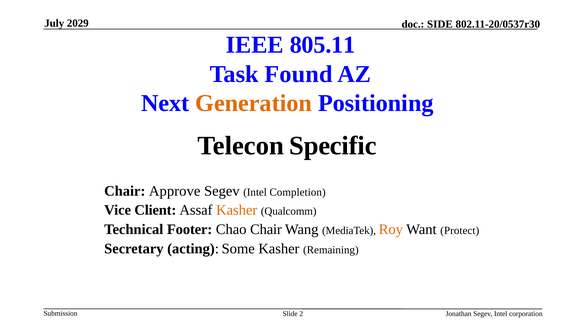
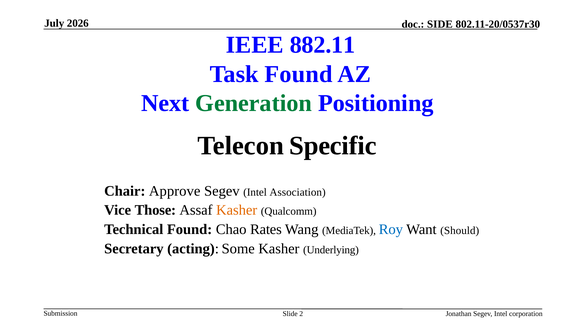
2029: 2029 -> 2026 (78, 23)
805.11: 805.11 -> 882.11 (322, 45)
Generation colour: orange -> green (254, 103)
Completion: Completion -> Association (298, 192)
Client: Client -> Those (155, 210)
Technical Footer: Footer -> Found (190, 229)
Chao Chair: Chair -> Rates (266, 229)
Roy colour: orange -> blue (391, 229)
Protect: Protect -> Should (460, 231)
Remaining: Remaining -> Underlying (331, 250)
